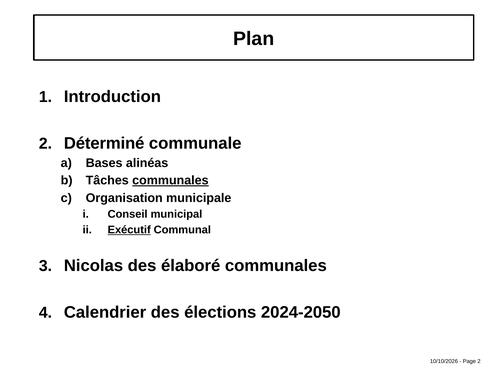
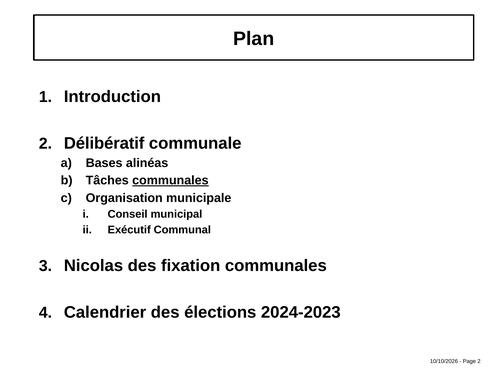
Déterminé: Déterminé -> Délibératif (104, 143)
Exécutif underline: present -> none (129, 230)
élaboré: élaboré -> fixation (191, 266)
2024-2050: 2024-2050 -> 2024-2023 (301, 312)
